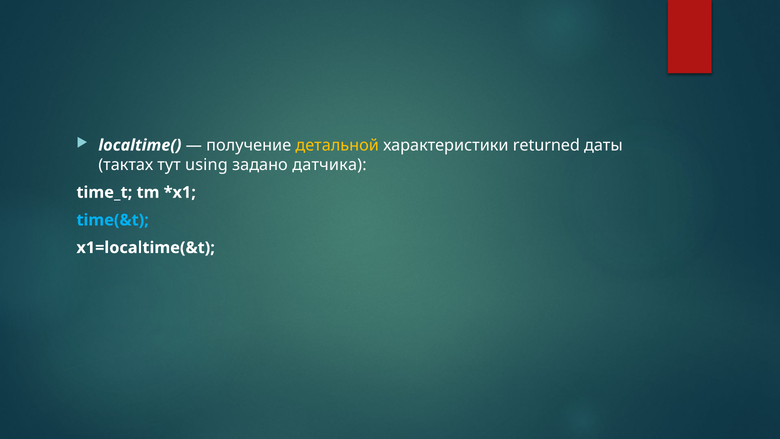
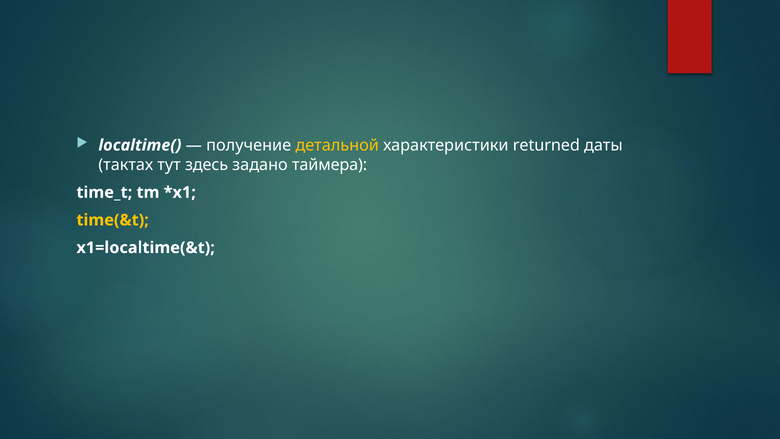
using: using -> здесь (207, 165)
датчика: датчика -> таймера (330, 165)
time(&t colour: light blue -> yellow (113, 220)
